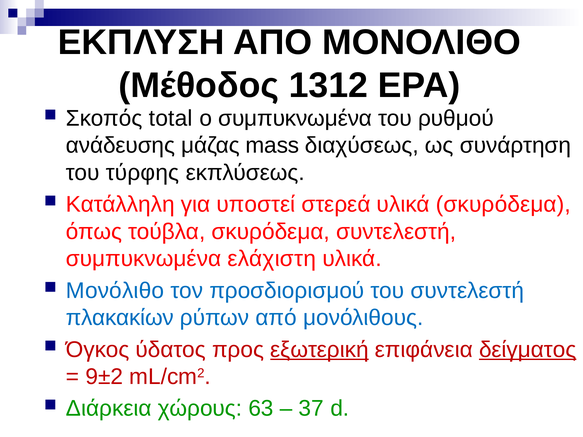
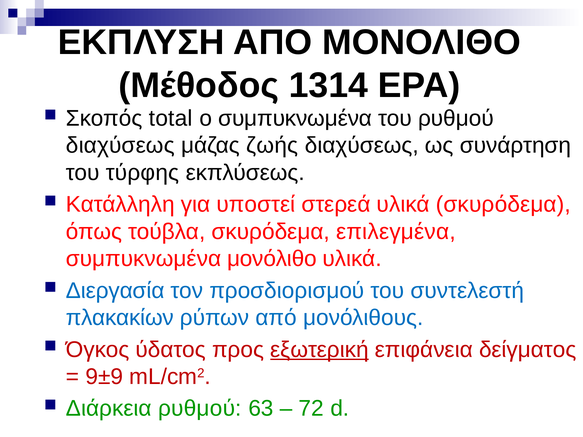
1312: 1312 -> 1314 (328, 85)
ανάδευσης: ανάδευσης -> διαχύσεως (120, 146)
mass: mass -> ζωής (272, 146)
σκυρόδεμα συντελεστή: συντελεστή -> επιλεγμένα (396, 232)
ελάχιστη: ελάχιστη -> μονόλιθο (272, 259)
Μονόλιθο: Μονόλιθο -> Διεργασία (115, 291)
δείγματος underline: present -> none (528, 350)
9±2: 9±2 -> 9±9 (104, 377)
Διάρκεια χώρους: χώρους -> ρυθμού (200, 409)
37: 37 -> 72 (311, 409)
